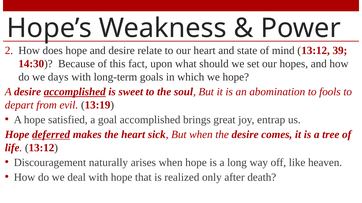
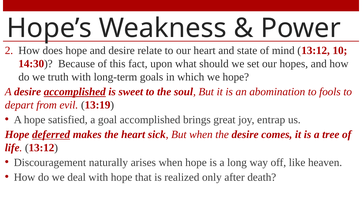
39: 39 -> 10 (340, 51)
days: days -> truth (58, 77)
